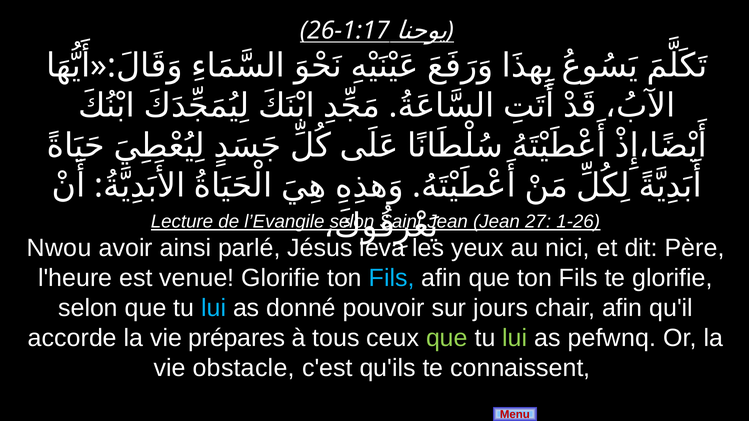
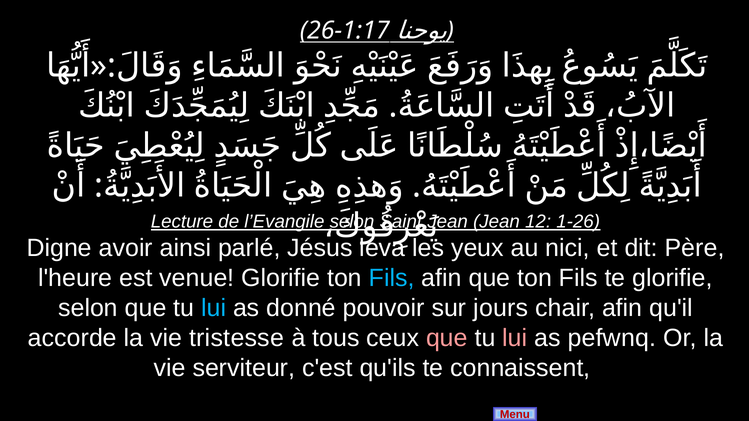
27: 27 -> 12 (538, 222)
Nwou: Nwou -> Digne (59, 248)
prépares: prépares -> tristesse (237, 338)
que colour: light green -> pink (447, 338)
lui colour: light green -> pink (515, 338)
obstacle: obstacle -> serviteur (244, 368)
